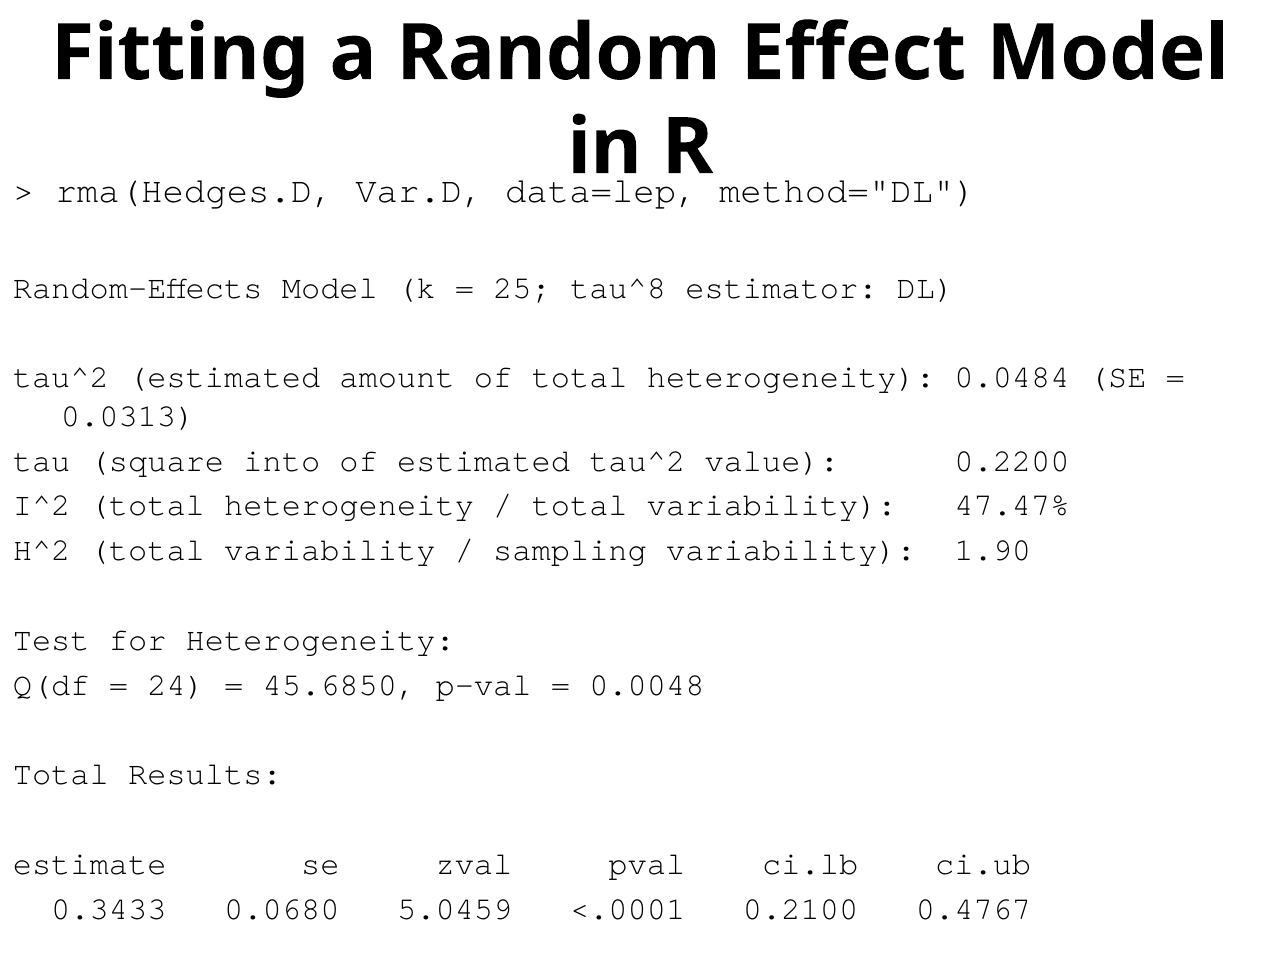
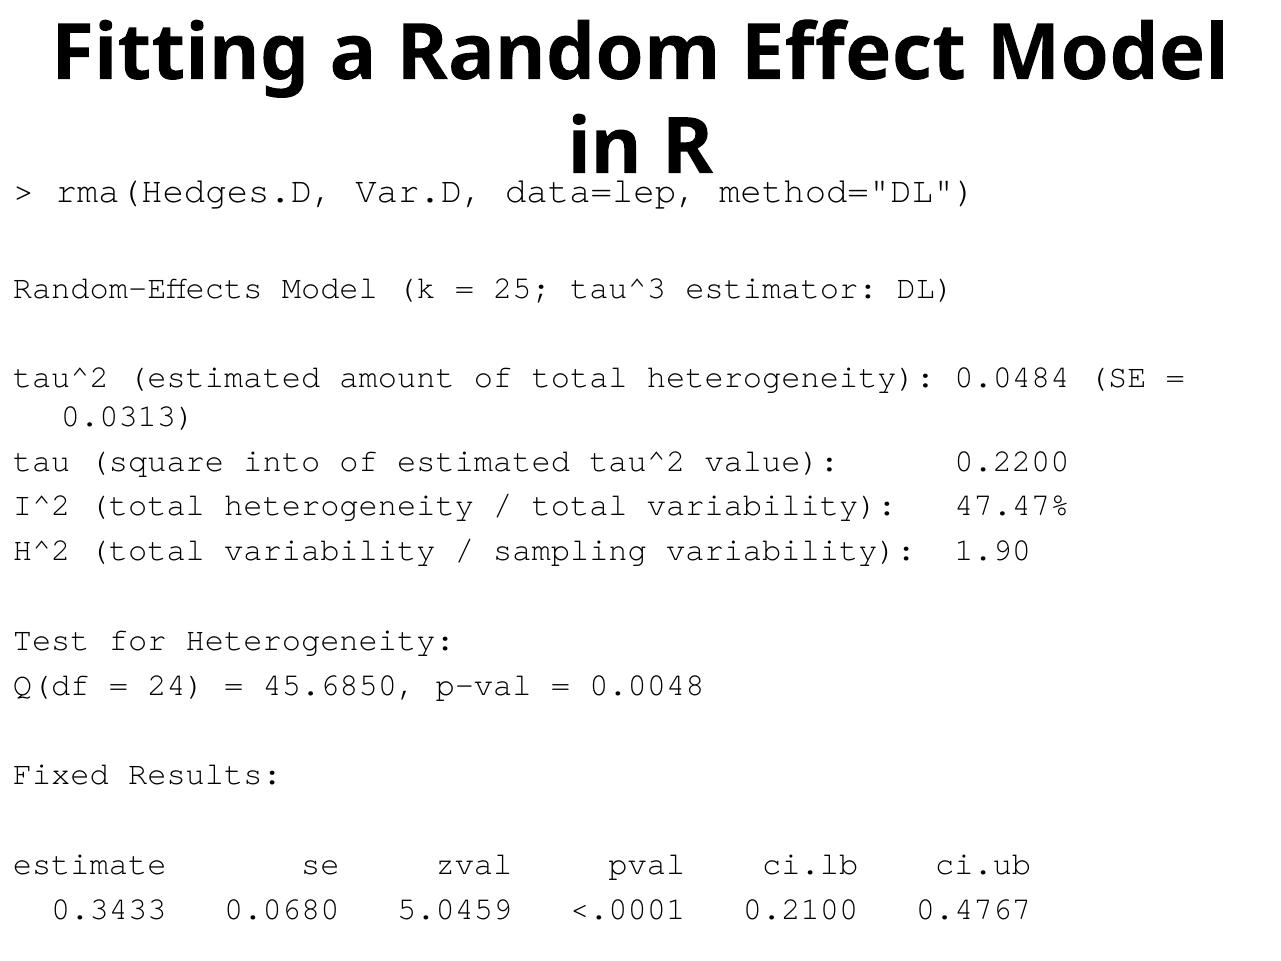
tau^8: tau^8 -> tau^3 (618, 287)
Total: Total -> Fixed (61, 774)
